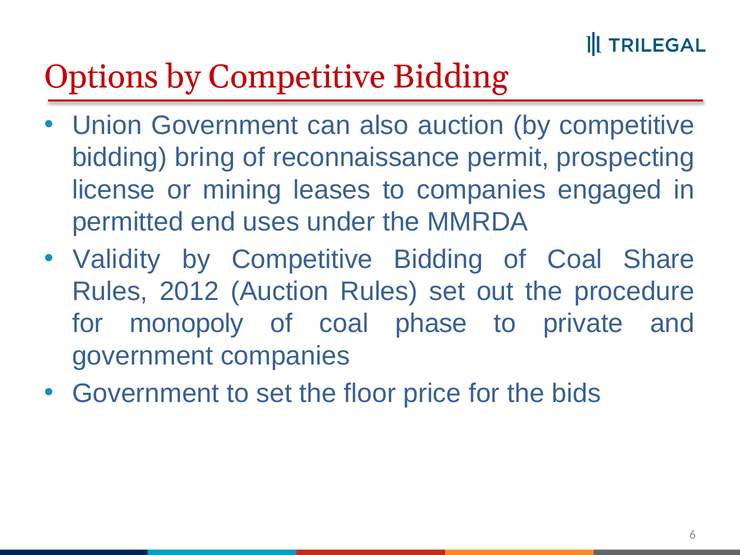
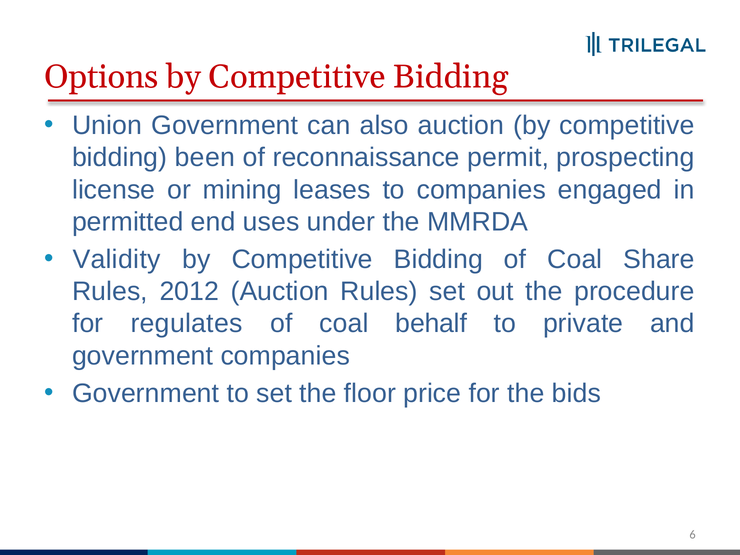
bring: bring -> been (205, 158)
monopoly: monopoly -> regulates (187, 324)
phase: phase -> behalf (431, 324)
